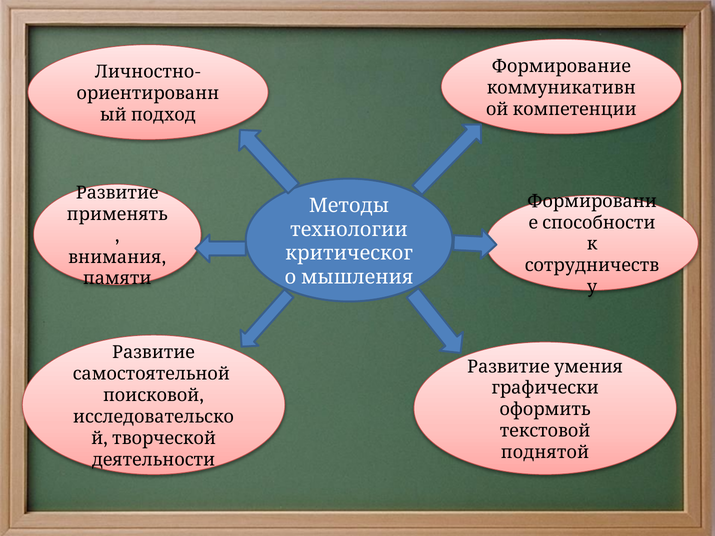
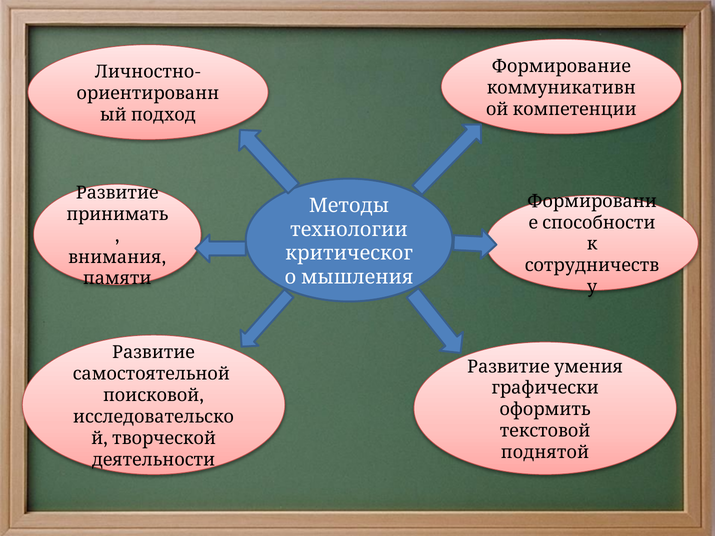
применять: применять -> принимать (117, 214)
